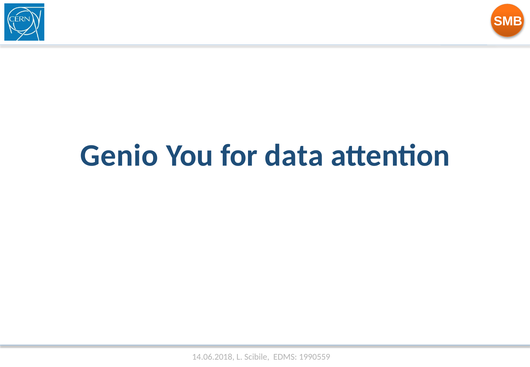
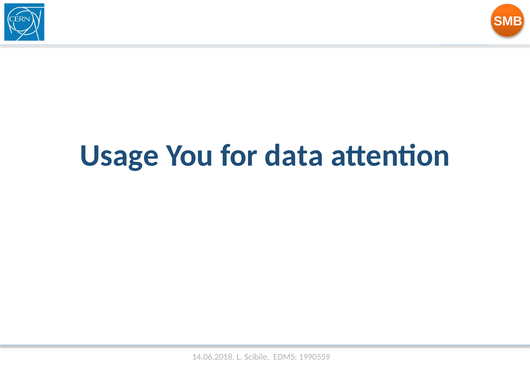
Genio: Genio -> Usage (119, 155)
